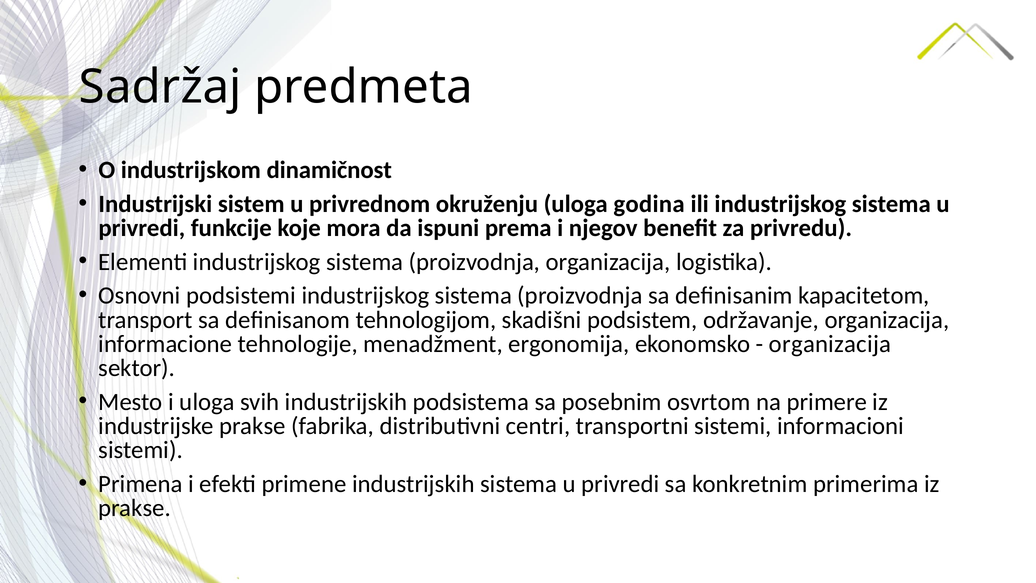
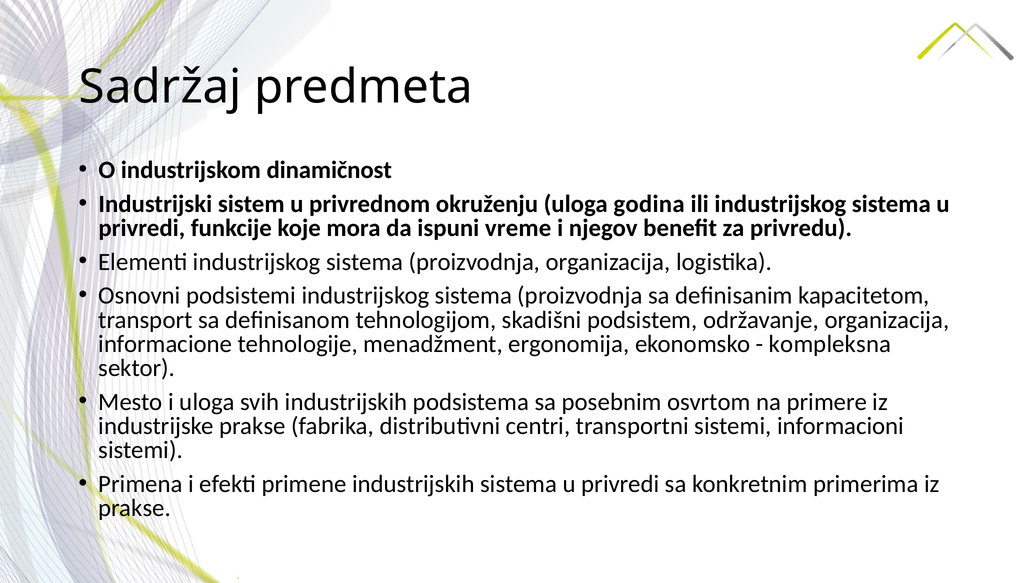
prema: prema -> vreme (518, 228)
organizacija: organizacija -> kompleksna (830, 344)
